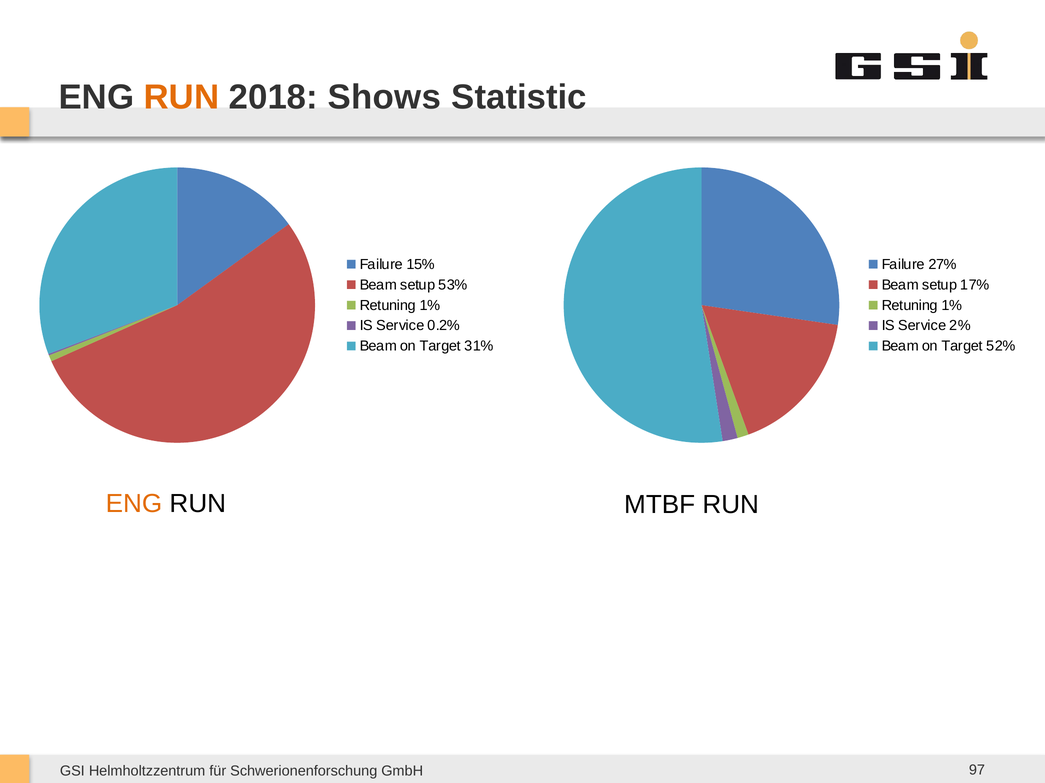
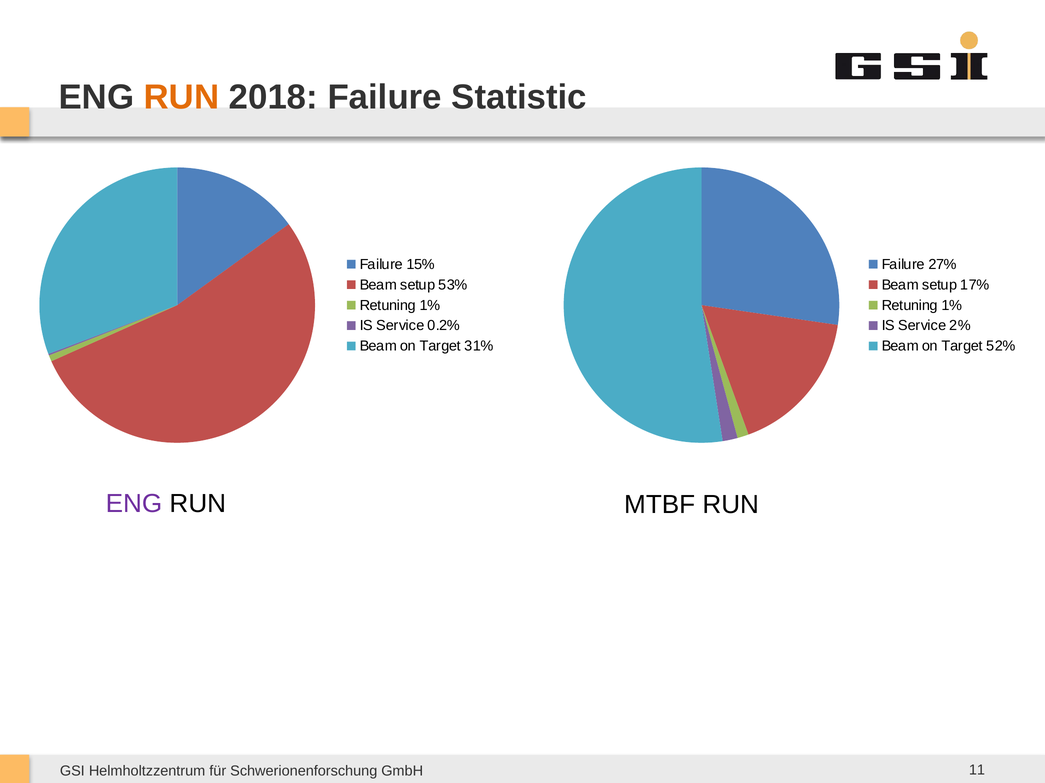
2018 Shows: Shows -> Failure (385, 97)
ENG colour: orange -> purple (134, 504)
97: 97 -> 11 (977, 771)
